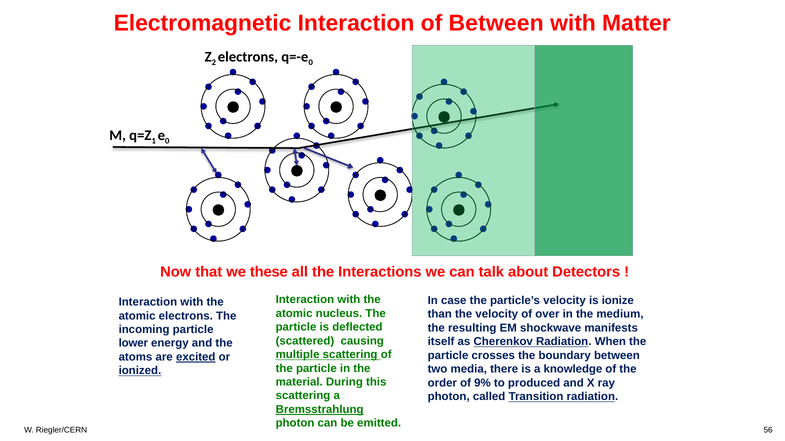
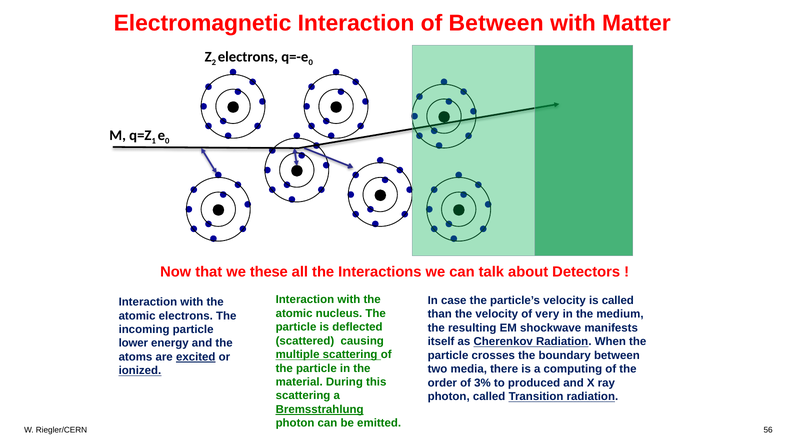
is ionize: ionize -> called (618, 301)
over: over -> very (547, 315)
knowledge: knowledge -> computing (573, 370)
9%: 9% -> 3% (482, 383)
